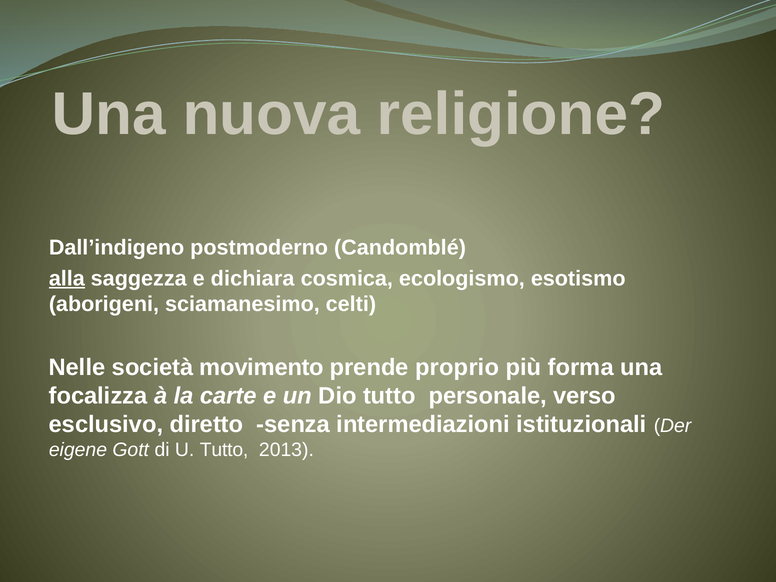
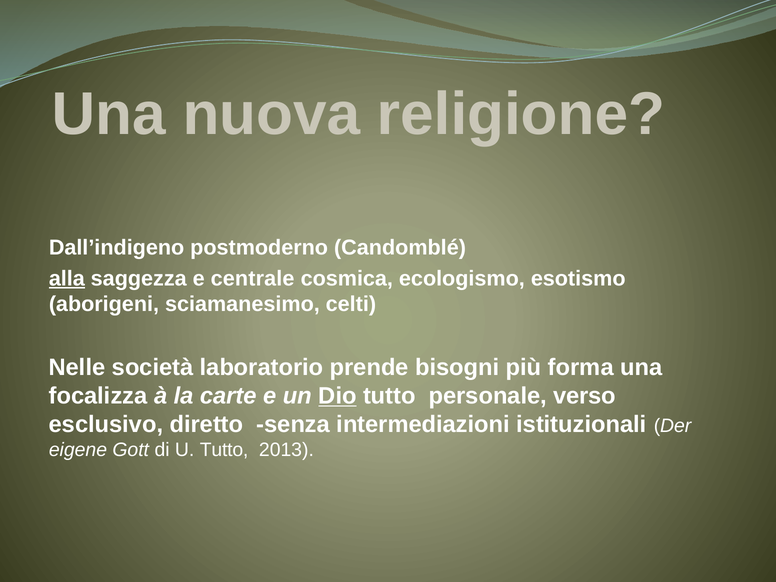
dichiara: dichiara -> centrale (253, 278)
movimento: movimento -> laboratorio (262, 367)
proprio: proprio -> bisogni (457, 367)
Dio underline: none -> present (337, 396)
